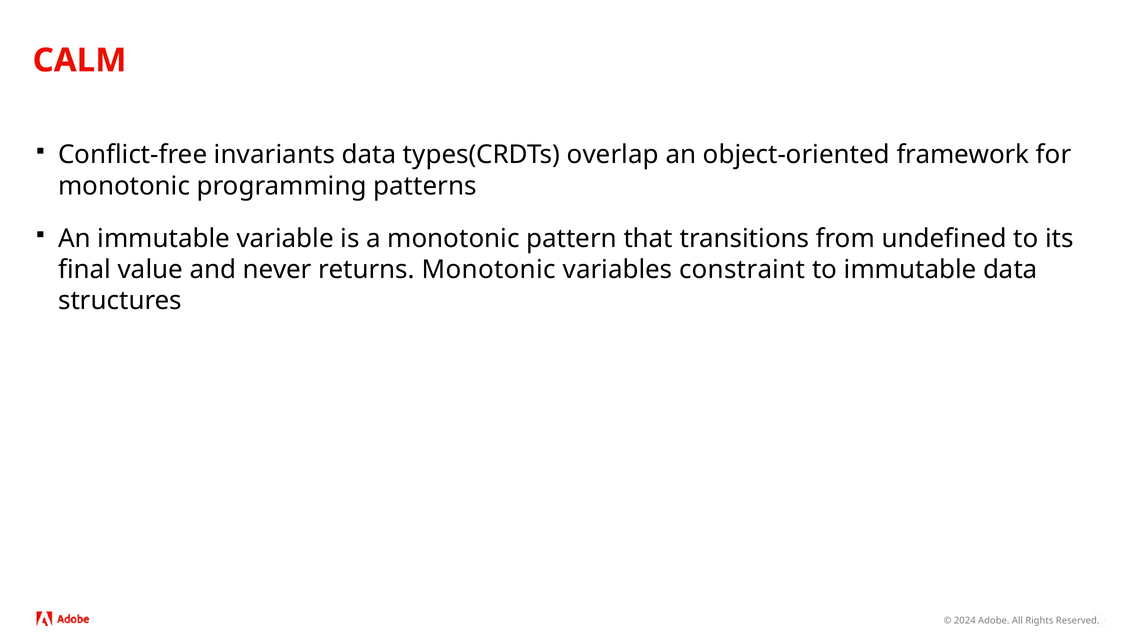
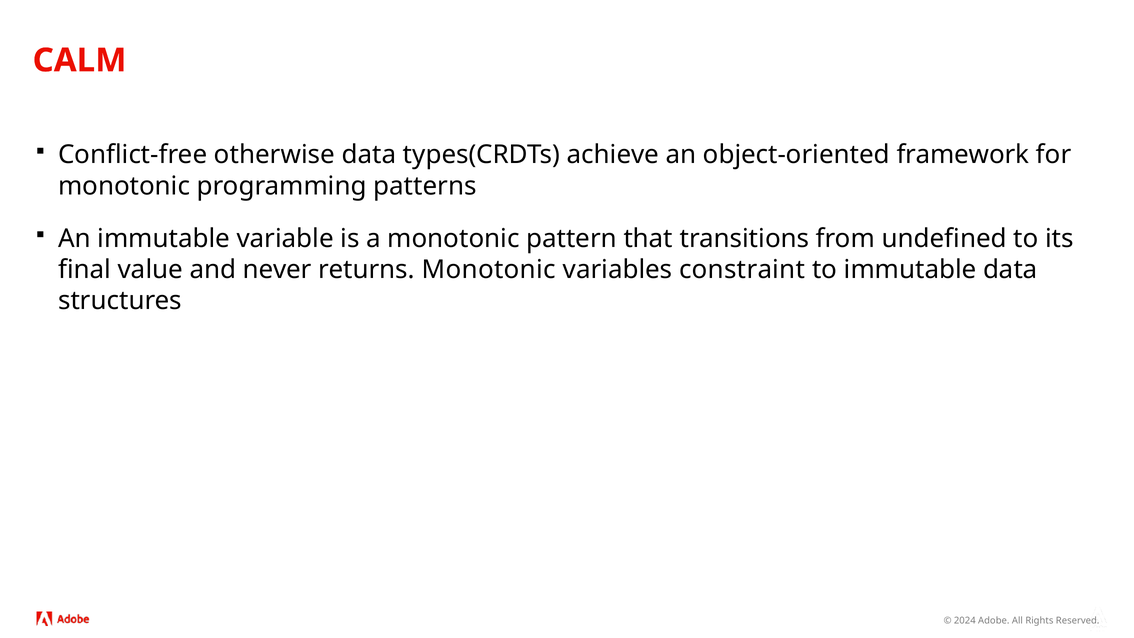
invariants: invariants -> otherwise (275, 155)
overlap: overlap -> achieve (613, 155)
